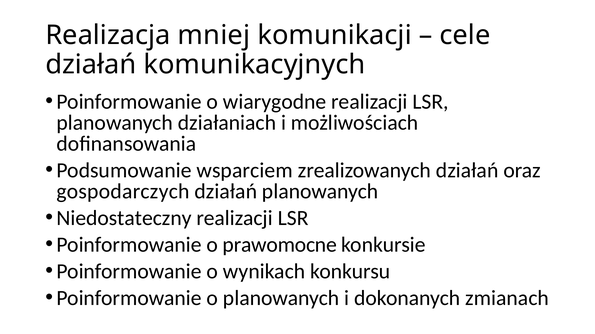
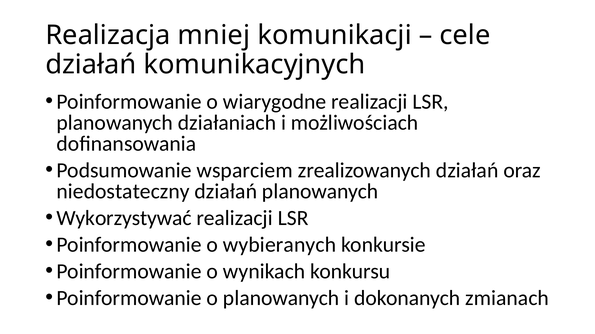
gospodarczych: gospodarczych -> niedostateczny (123, 192)
Niedostateczny: Niedostateczny -> Wykorzystywać (124, 219)
prawomocne: prawomocne -> wybieranych (280, 245)
